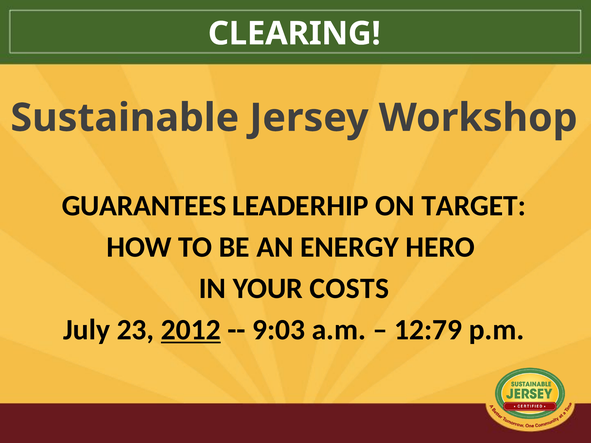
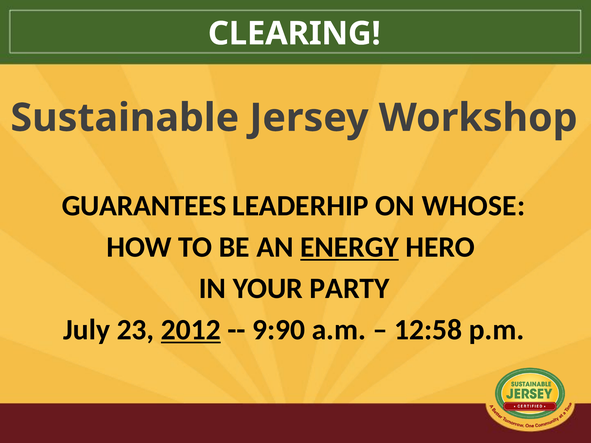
TARGET: TARGET -> WHOSE (473, 206)
ENERGY underline: none -> present (350, 247)
COSTS: COSTS -> PARTY (350, 289)
9:03: 9:03 -> 9:90 (279, 330)
12:79: 12:79 -> 12:58 (428, 330)
